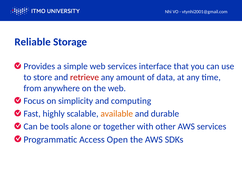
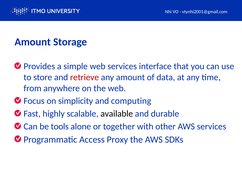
Reliable: Reliable -> Amount (33, 42)
available colour: orange -> black (117, 113)
Open: Open -> Proxy (117, 139)
